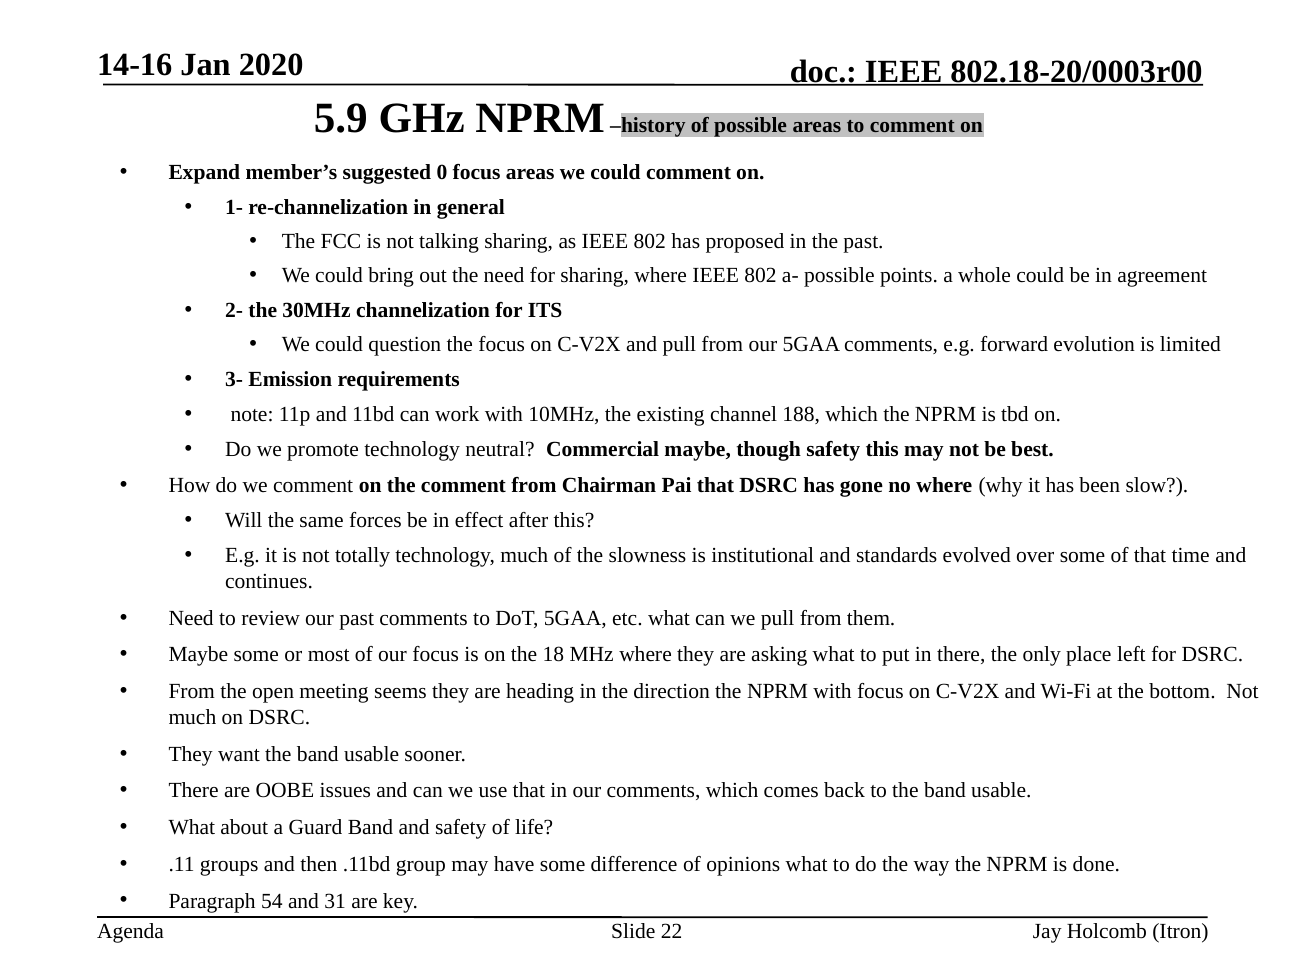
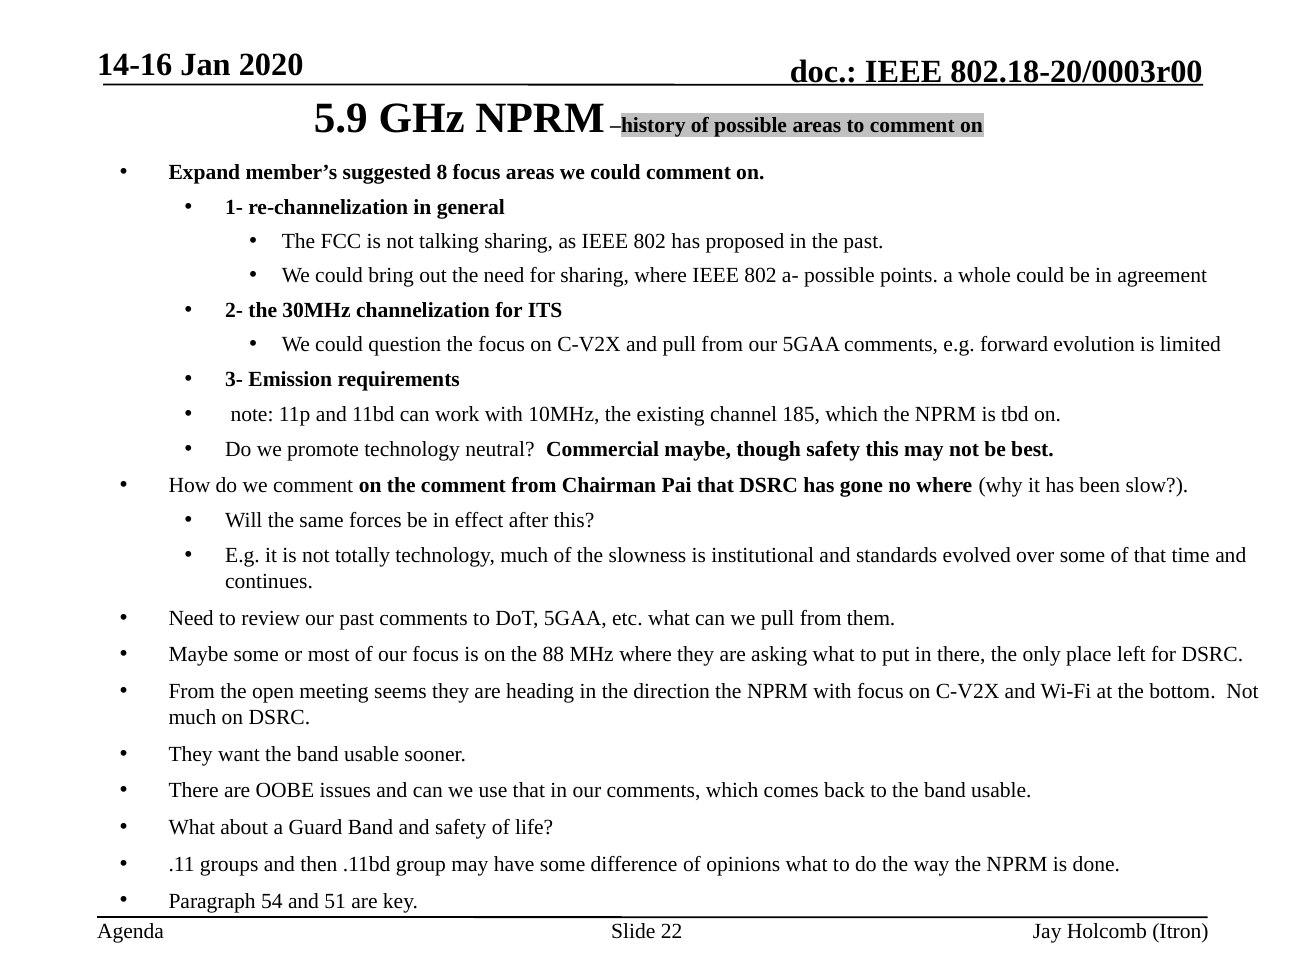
0: 0 -> 8 (442, 173)
188: 188 -> 185 (801, 414)
18: 18 -> 88 (553, 655)
31: 31 -> 51 (335, 900)
